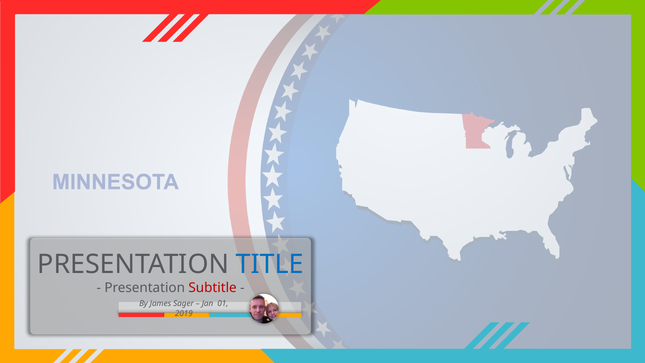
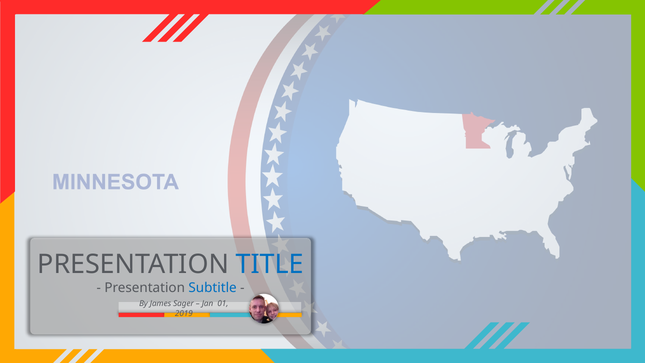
Subtitle colour: red -> blue (213, 287)
